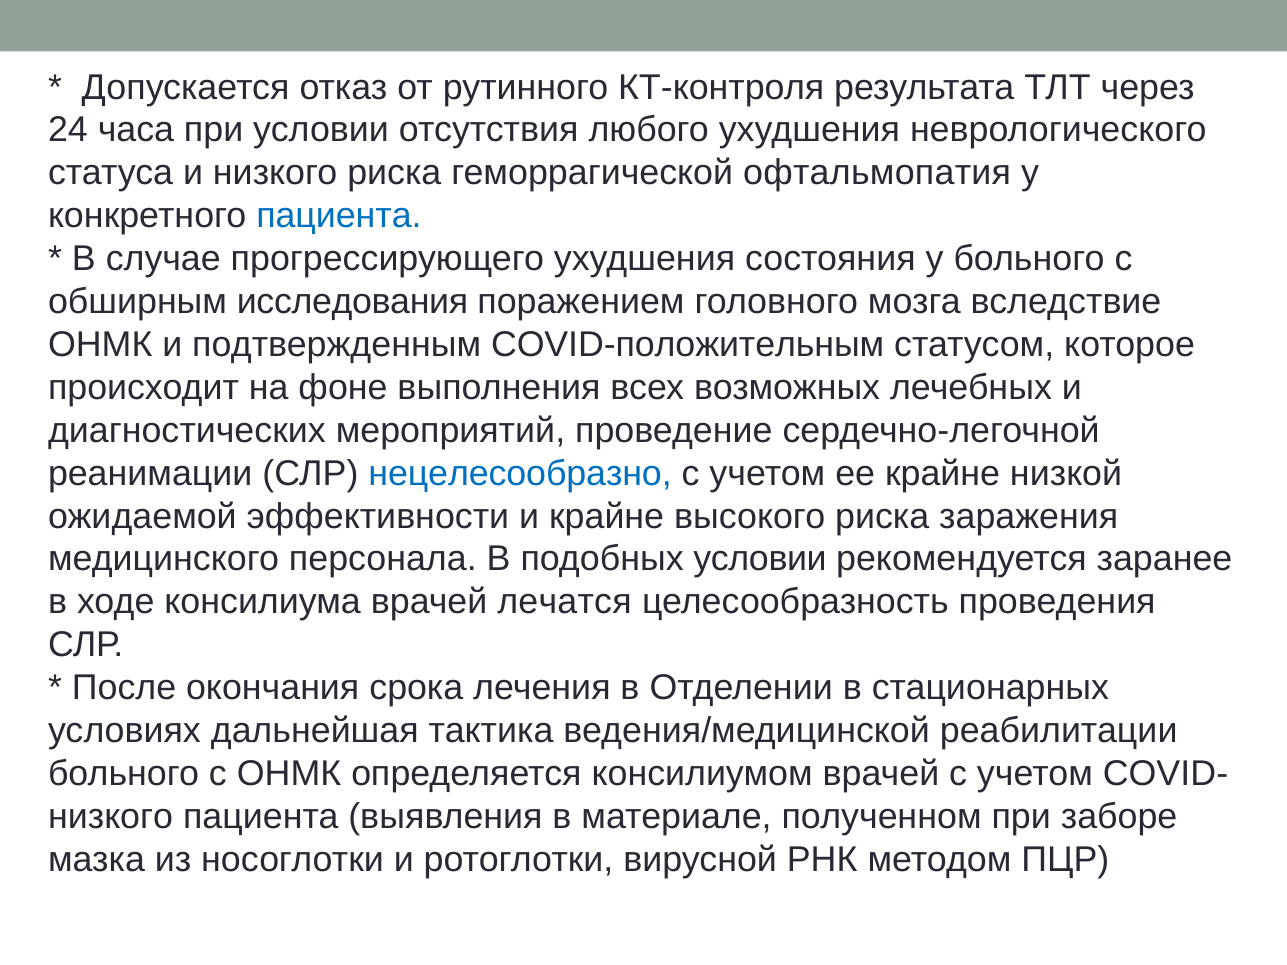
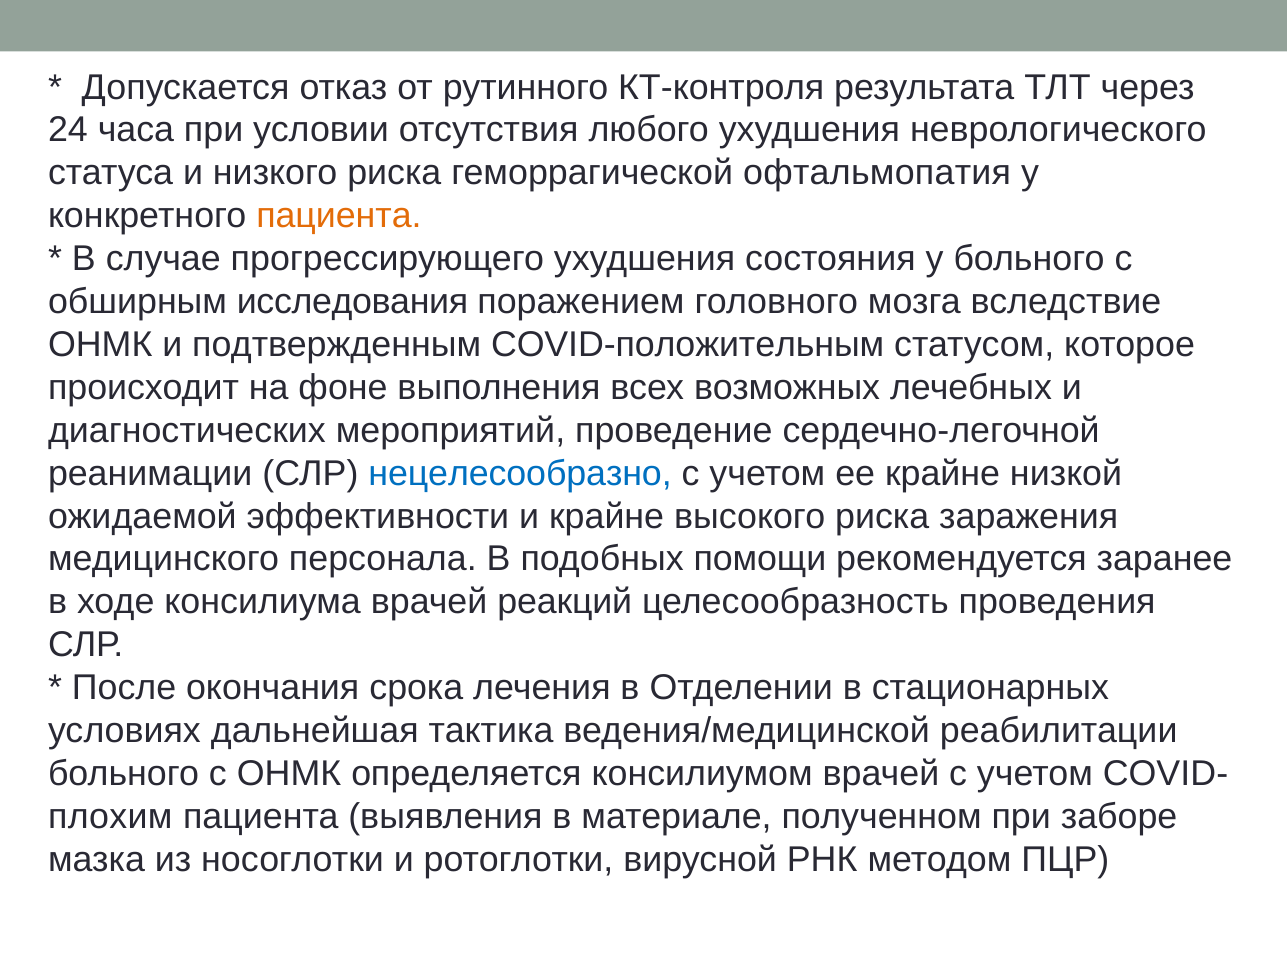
пациента colour: blue -> orange (339, 216)
подобных условии: условии -> помощи (760, 559)
лечатся: лечатся -> реакций (565, 602)
низкого: низкого -> плохим (110, 817)
